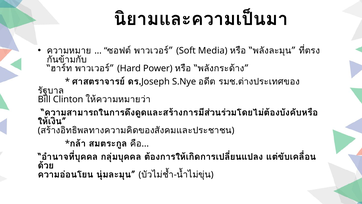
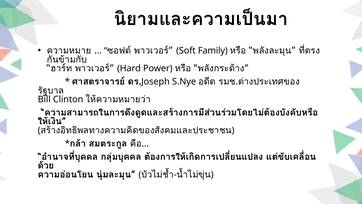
Media: Media -> Family (213, 51)
